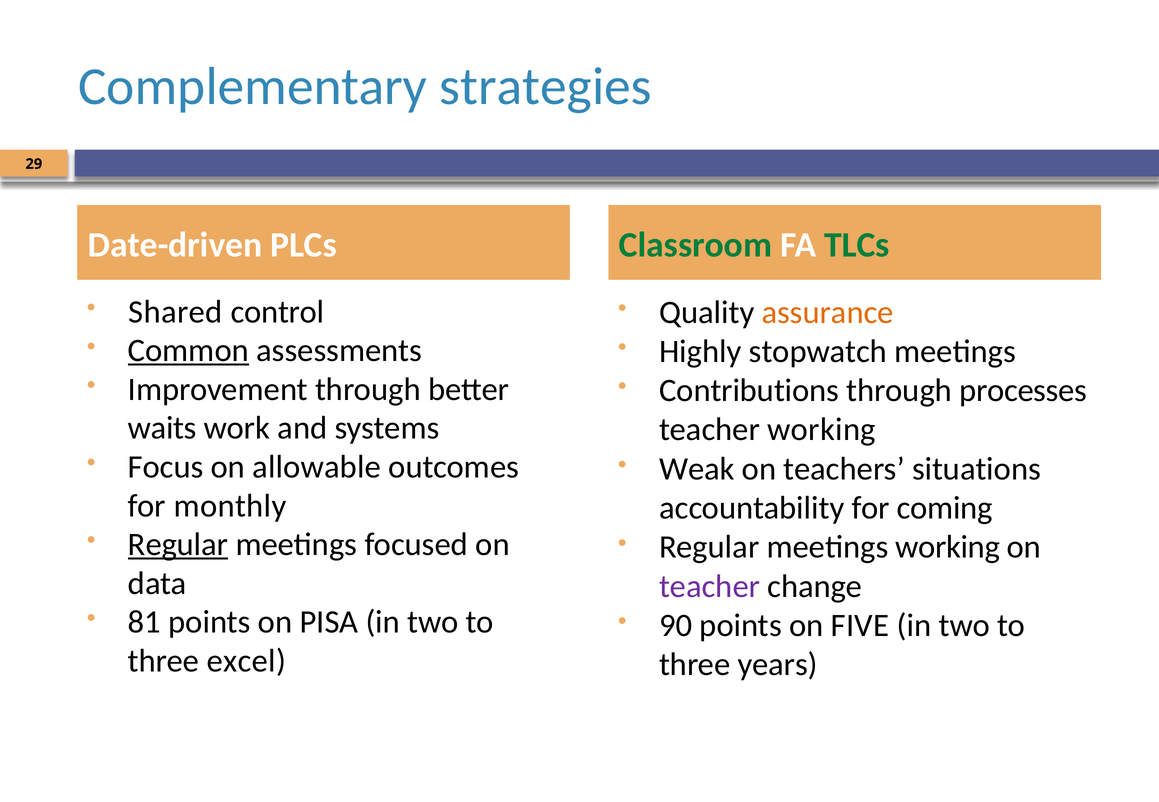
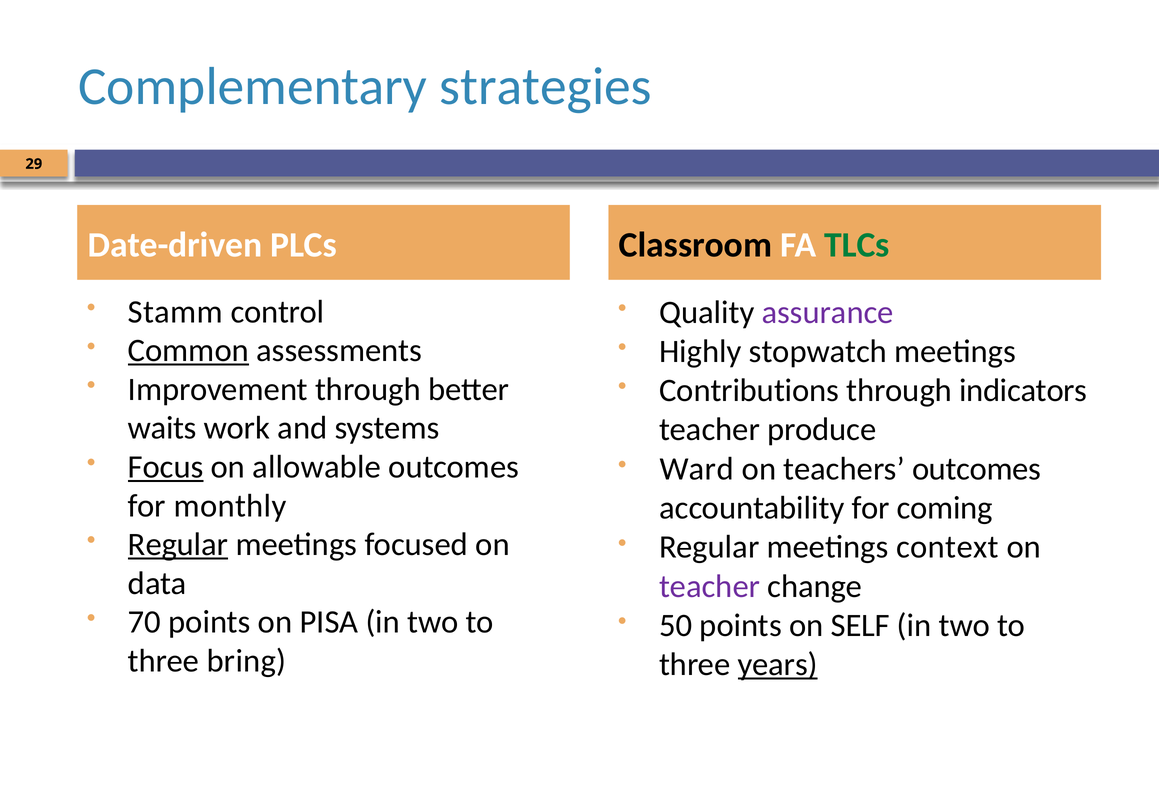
Classroom colour: green -> black (696, 245)
Shared: Shared -> Stamm (175, 312)
assurance colour: orange -> purple (828, 312)
processes: processes -> indicators (1023, 391)
teacher working: working -> produce (822, 430)
Focus underline: none -> present (166, 467)
Weak: Weak -> Ward (697, 469)
teachers situations: situations -> outcomes (977, 469)
meetings working: working -> context (947, 547)
81: 81 -> 70 (144, 622)
90: 90 -> 50 (676, 626)
FIVE: FIVE -> SELF (860, 626)
excel: excel -> bring (246, 661)
years underline: none -> present (778, 665)
